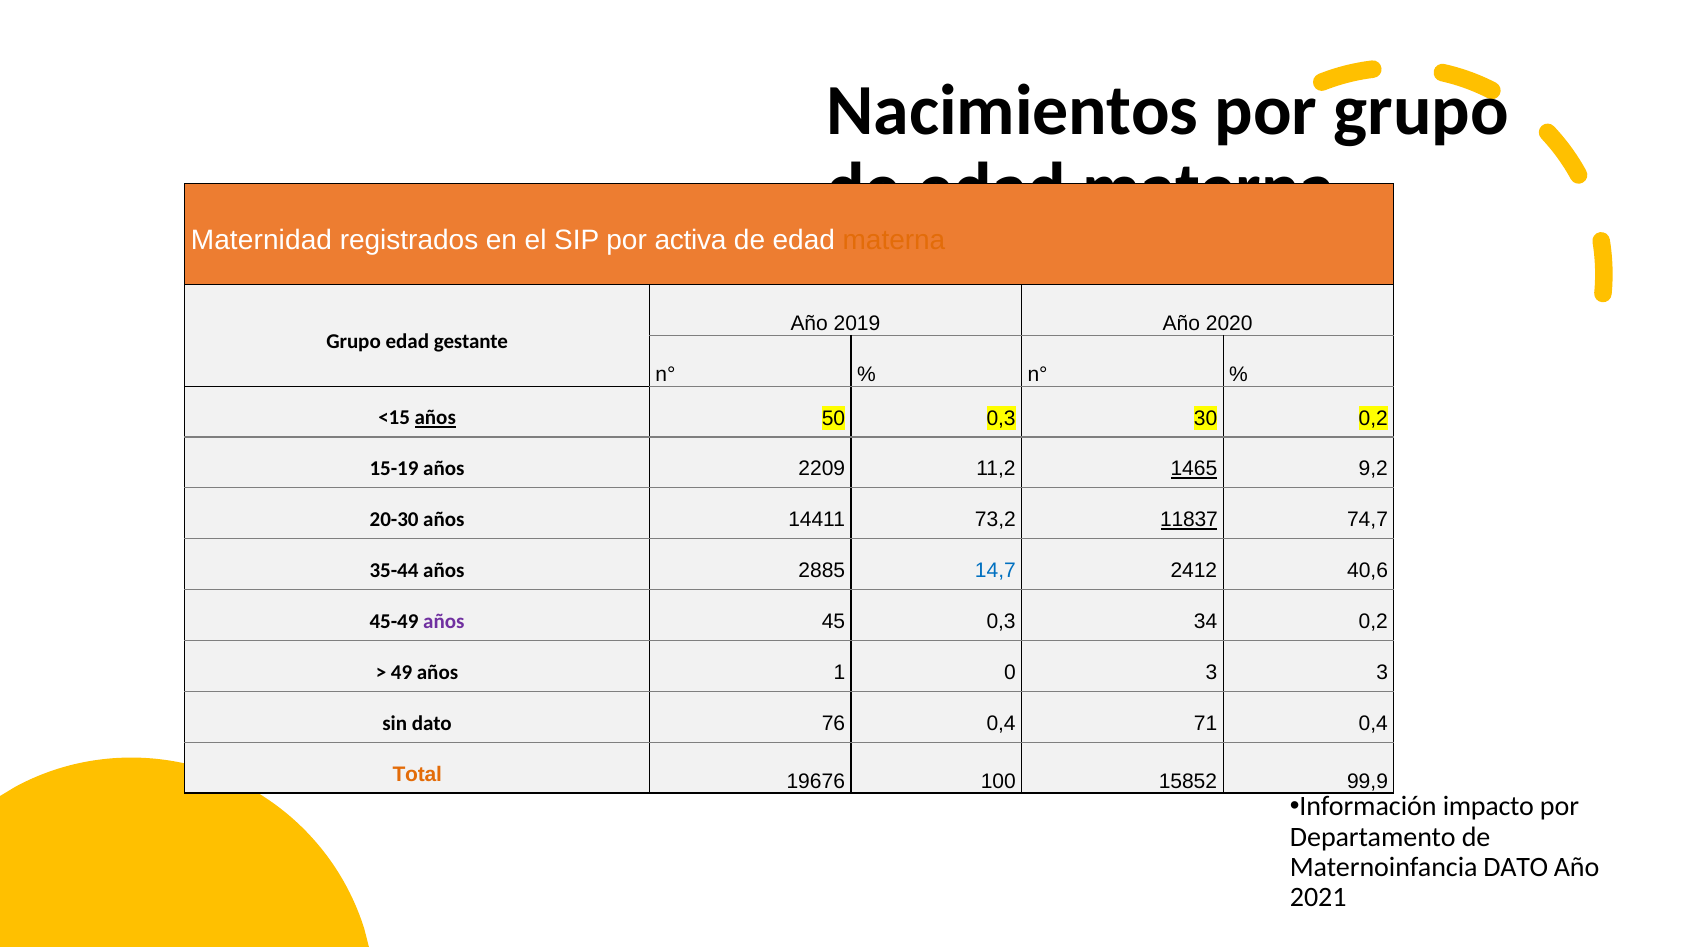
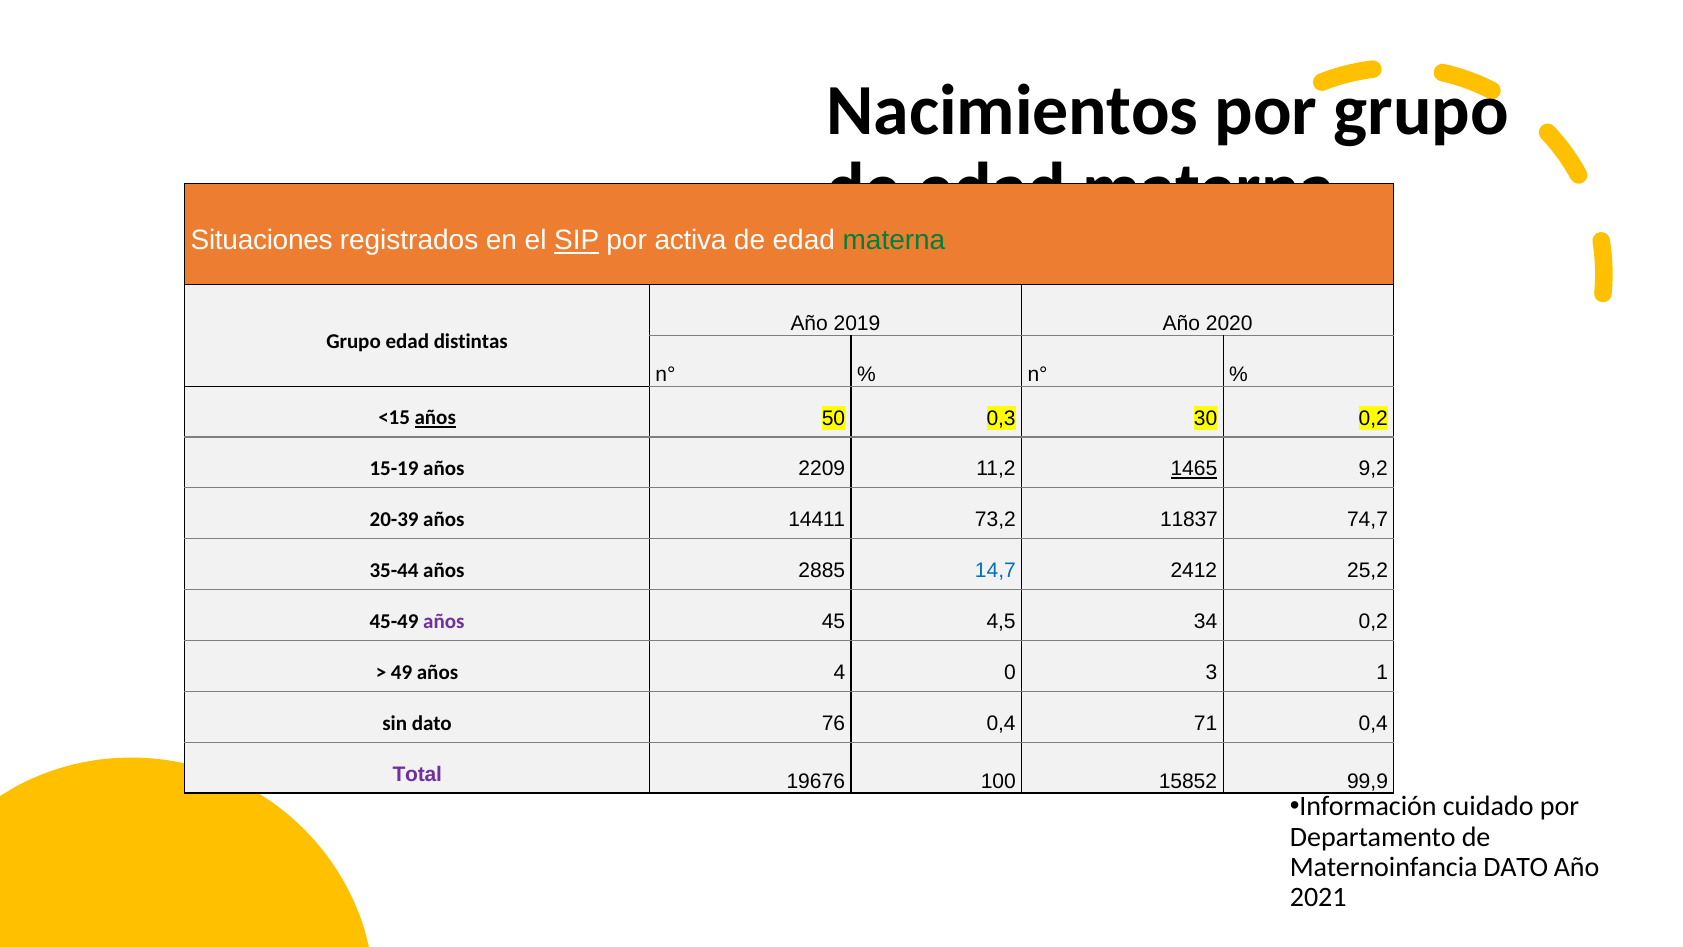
Maternidad: Maternidad -> Situaciones (262, 241)
SIP underline: none -> present (577, 241)
materna colour: orange -> green (894, 241)
gestante: gestante -> distintas (471, 342)
20-30: 20-30 -> 20-39 (394, 519)
11837 underline: present -> none (1189, 520)
40,6: 40,6 -> 25,2 (1368, 571)
45 0,3: 0,3 -> 4,5 (1001, 621)
1: 1 -> 4 (839, 672)
3 3: 3 -> 1 (1382, 672)
Total colour: orange -> purple (417, 774)
impacto: impacto -> cuidado (1488, 806)
